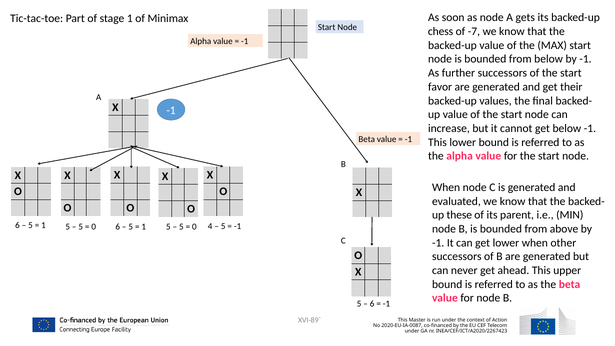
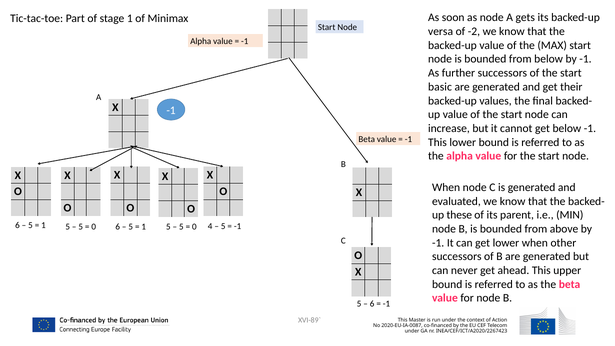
chess: chess -> versa (441, 31)
-7: -7 -> -2 (474, 31)
favor: favor -> basic (440, 87)
